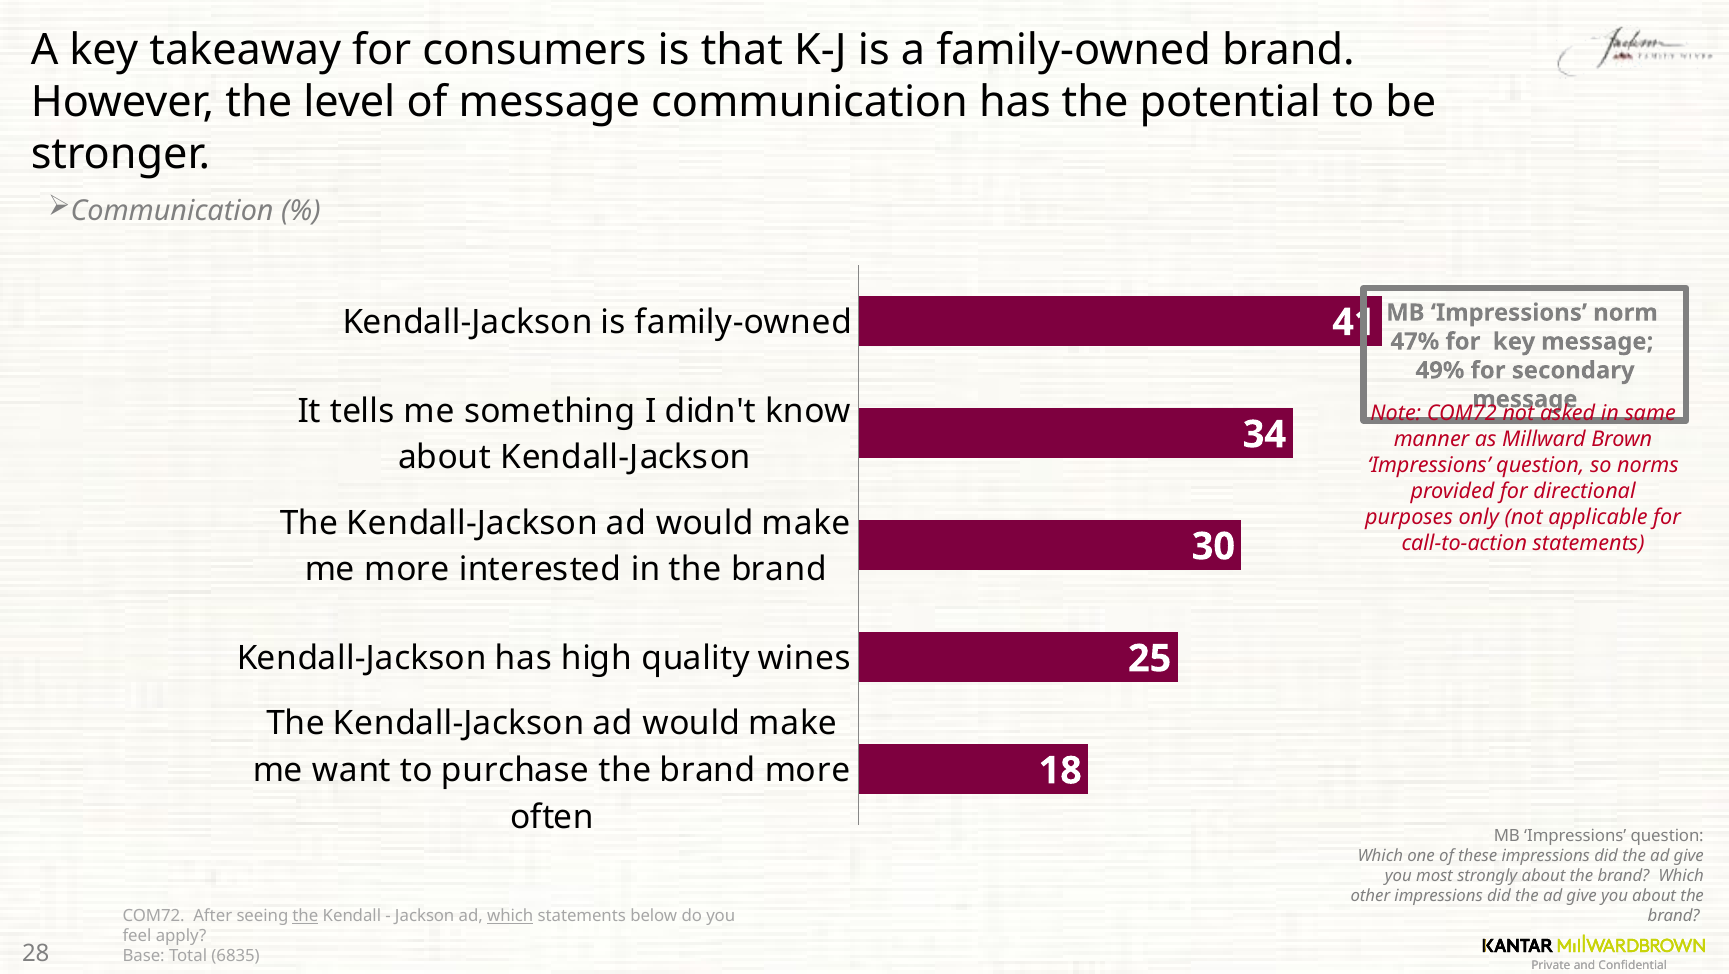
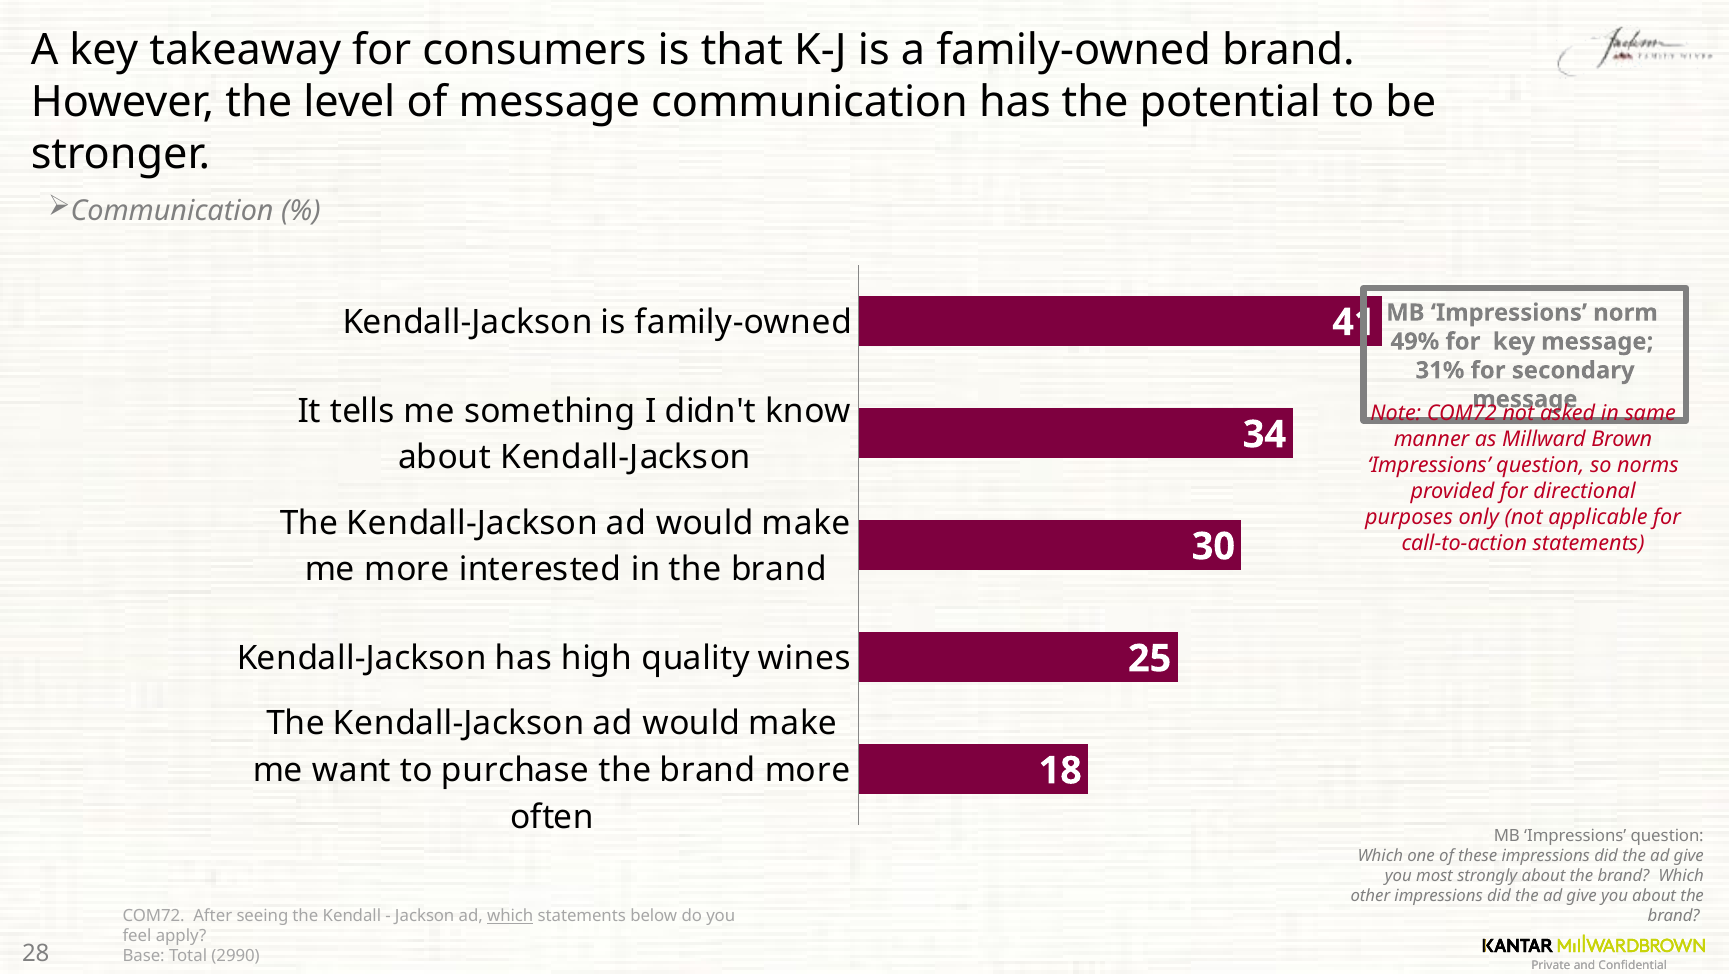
47%: 47% -> 49% (1415, 341)
49%: 49% -> 31% (1440, 370)
the underline: present -> none (305, 916)
6835: 6835 -> 2990 (236, 956)
